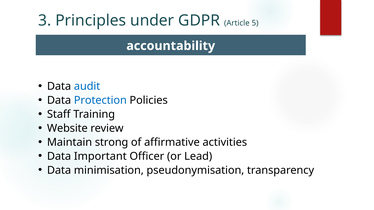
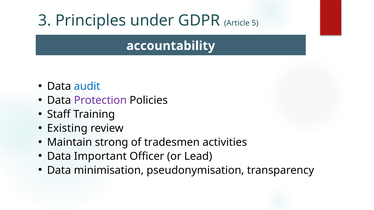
Protection colour: blue -> purple (100, 100)
Website: Website -> Existing (67, 128)
affirmative: affirmative -> tradesmen (172, 143)
